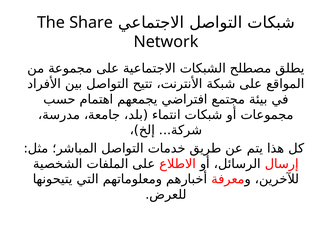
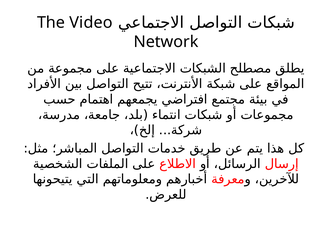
Share: Share -> Video (91, 22)
